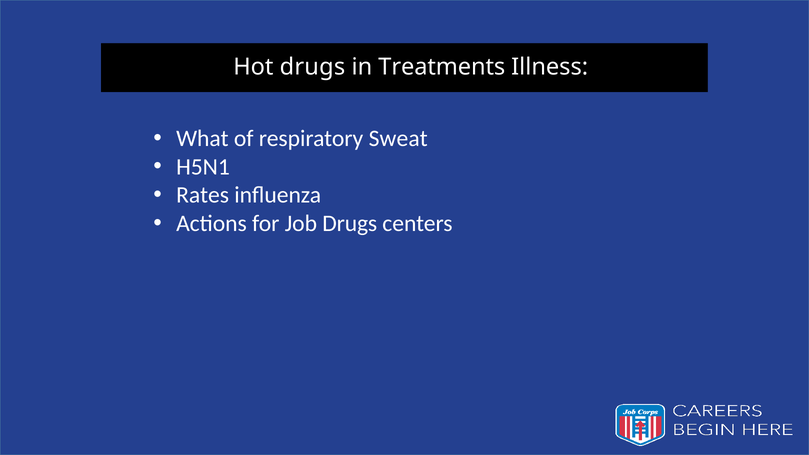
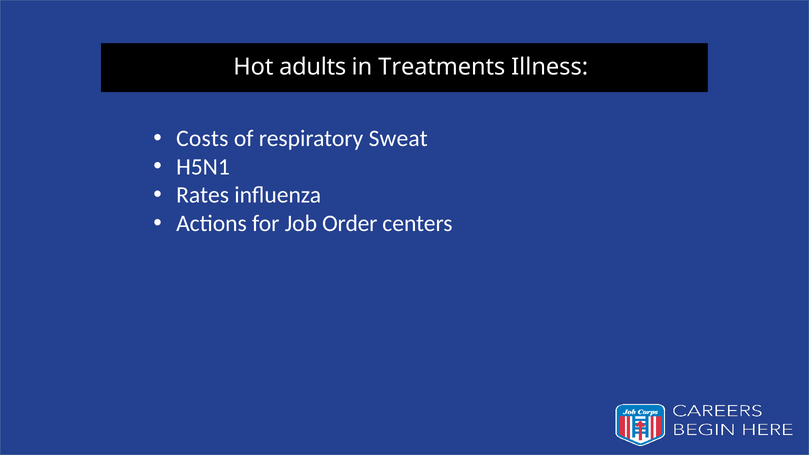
Hot drugs: drugs -> adults (313, 67)
What: What -> Costs (202, 139)
Job Drugs: Drugs -> Order (350, 224)
